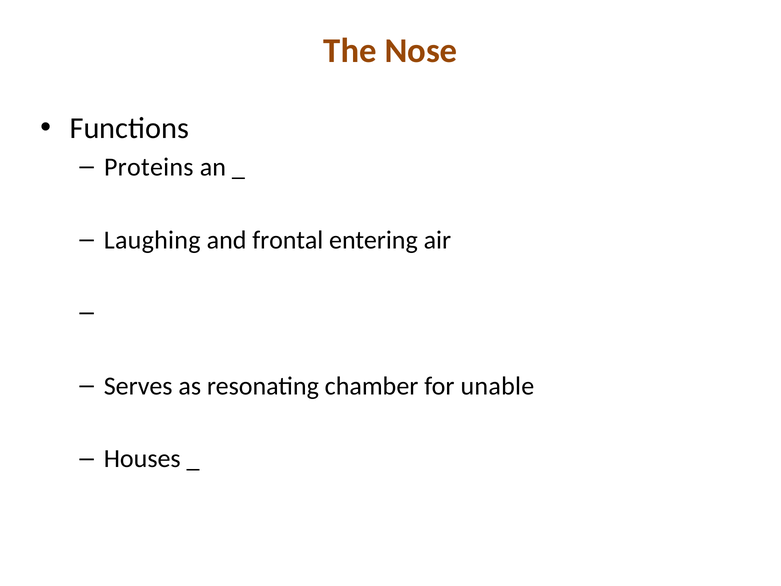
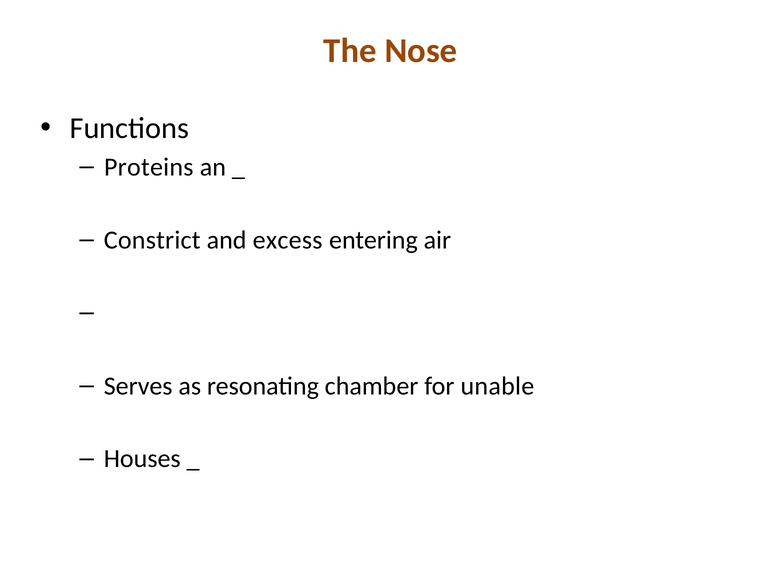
Laughing: Laughing -> Constrict (152, 240)
frontal: frontal -> excess (288, 240)
